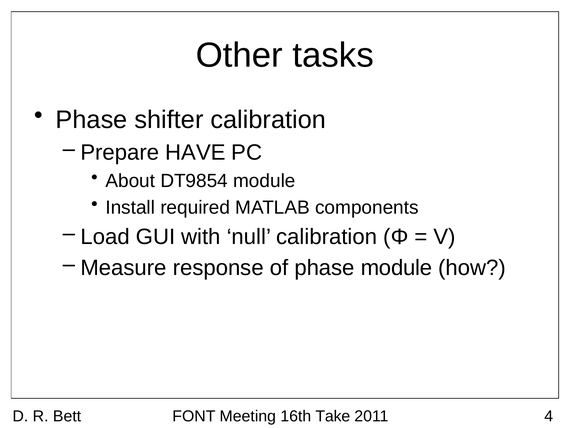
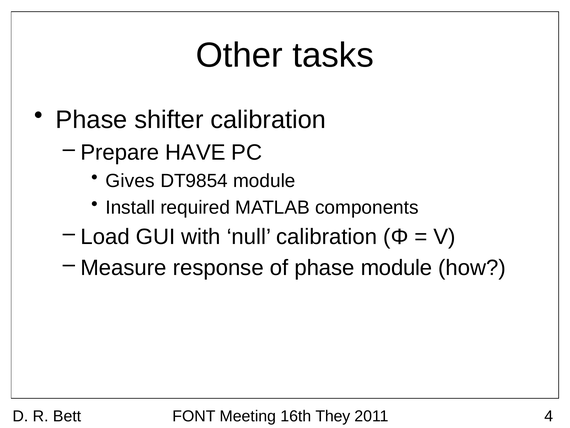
About: About -> Gives (130, 181)
Take: Take -> They (333, 416)
